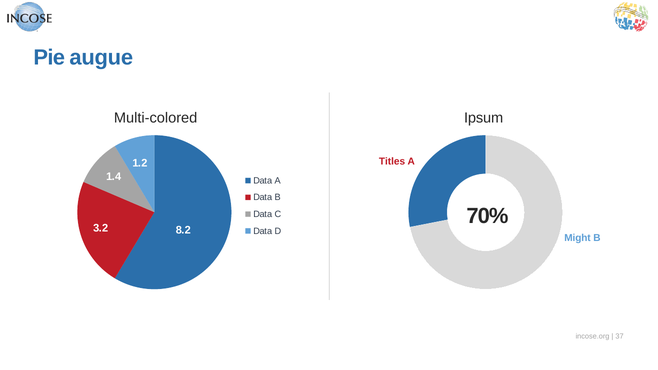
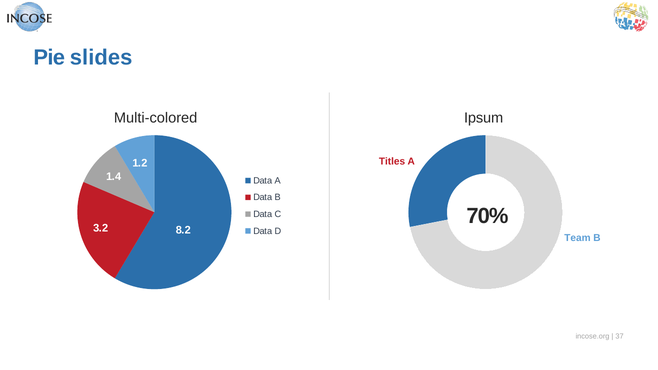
augue: augue -> slides (101, 57)
Might: Might -> Team (577, 238)
